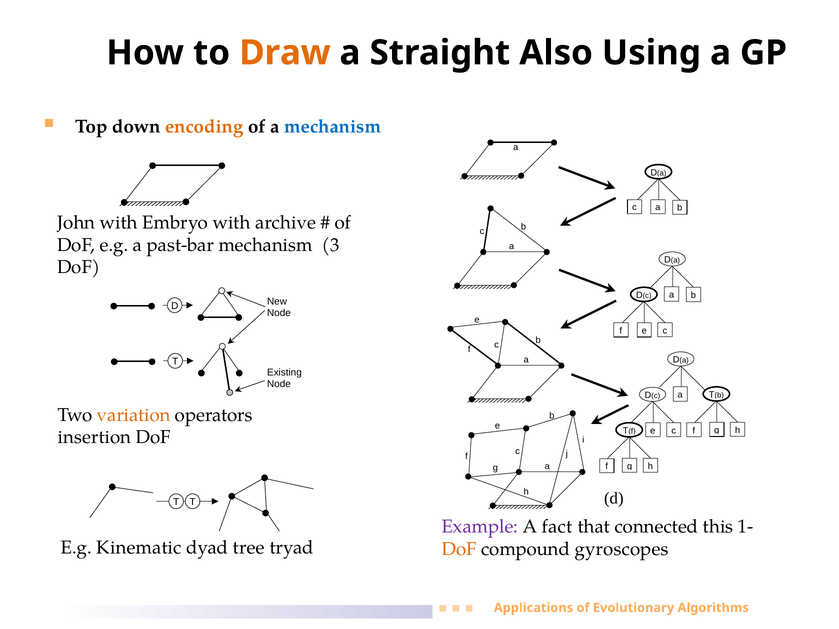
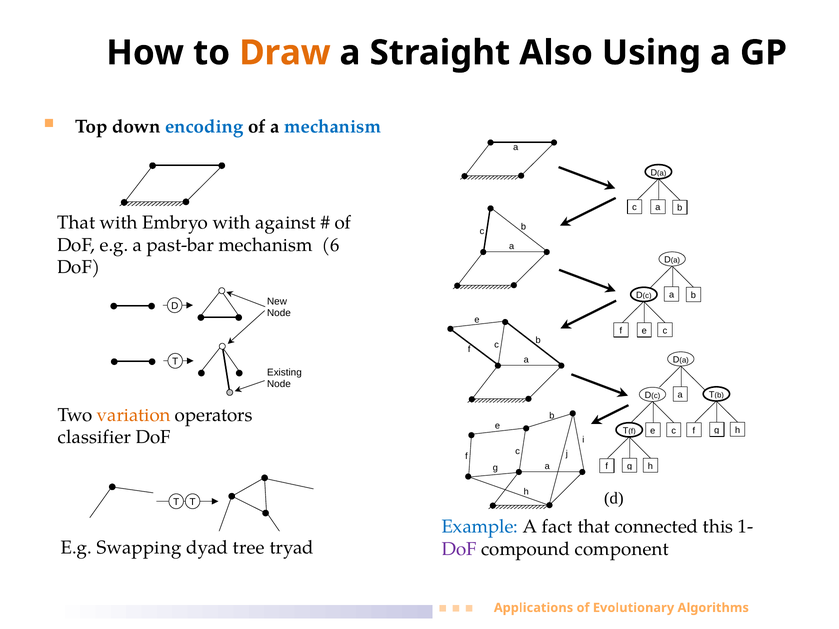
encoding colour: orange -> blue (204, 127)
John: John -> That (76, 223)
archive: archive -> against (286, 223)
3: 3 -> 6 (331, 245)
insertion: insertion -> classifier (94, 437)
Example colour: purple -> blue (480, 527)
Kinematic: Kinematic -> Swapping (139, 548)
DoF colour: orange -> purple (459, 549)
gyroscopes: gyroscopes -> component (622, 549)
